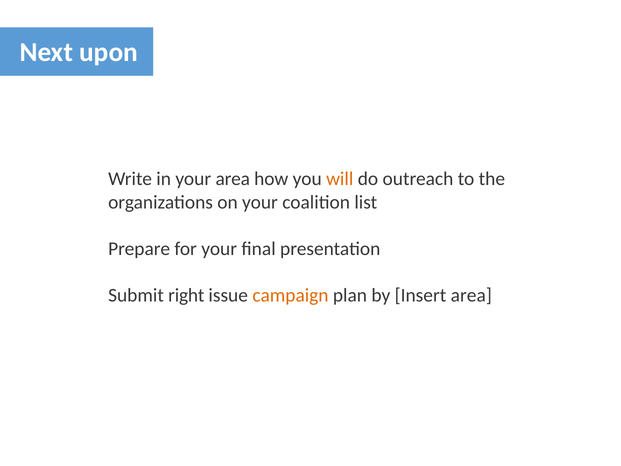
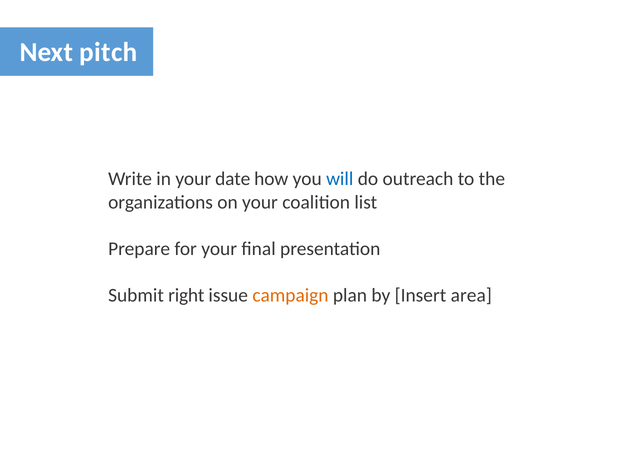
upon: upon -> pitch (108, 52)
your area: area -> date (233, 179)
will colour: orange -> blue (340, 179)
